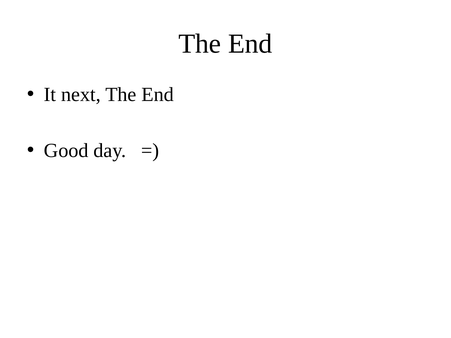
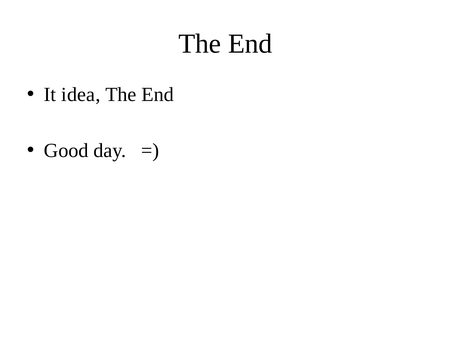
next: next -> idea (81, 95)
